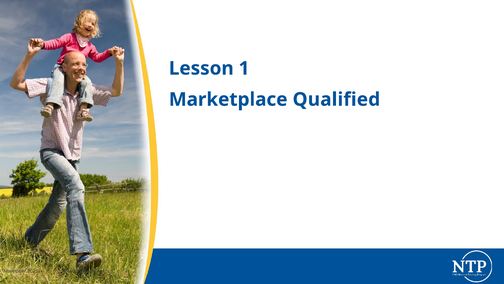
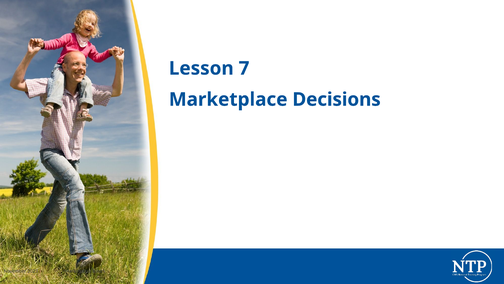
1: 1 -> 7 (244, 68)
Qualified: Qualified -> Decisions (337, 99)
